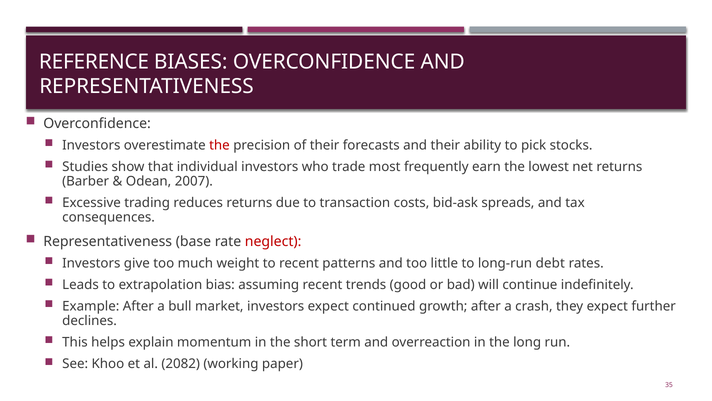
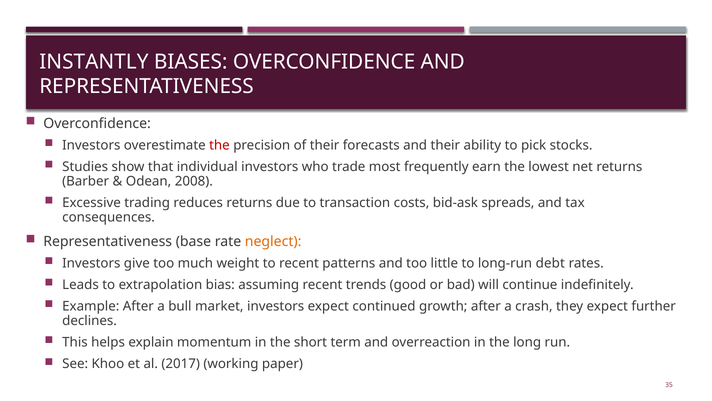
REFERENCE: REFERENCE -> INSTANTLY (94, 62)
2007: 2007 -> 2008 (194, 181)
neglect colour: red -> orange (273, 241)
2082: 2082 -> 2017 (181, 364)
